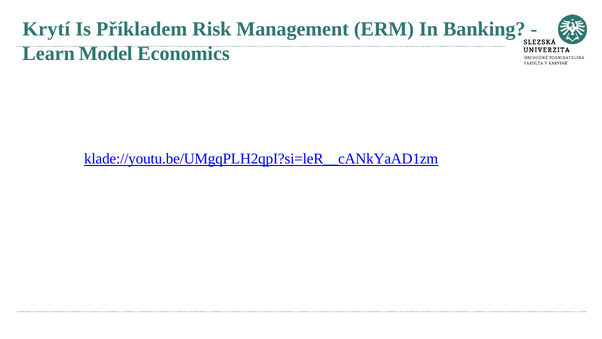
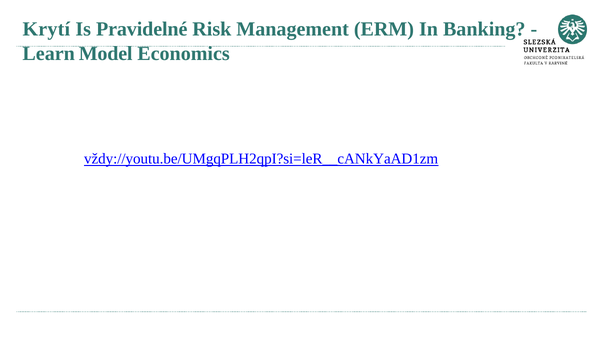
Příkladem: Příkladem -> Pravidelné (142, 29)
klade://youtu.be/UMgqPLH2qpI?si=leR__cANkYaAD1zm: klade://youtu.be/UMgqPLH2qpI?si=leR__cANkYaAD1zm -> vždy://youtu.be/UMgqPLH2qpI?si=leR__cANkYaAD1zm (261, 159)
